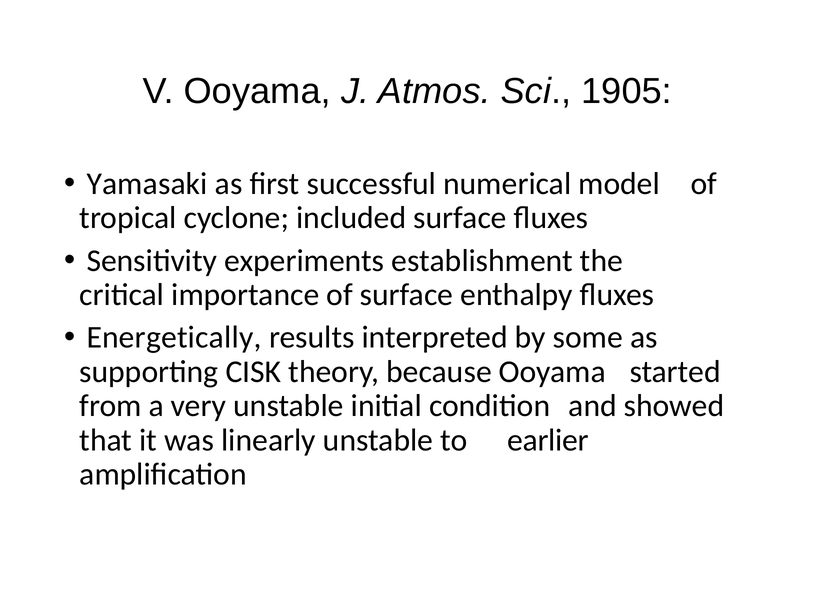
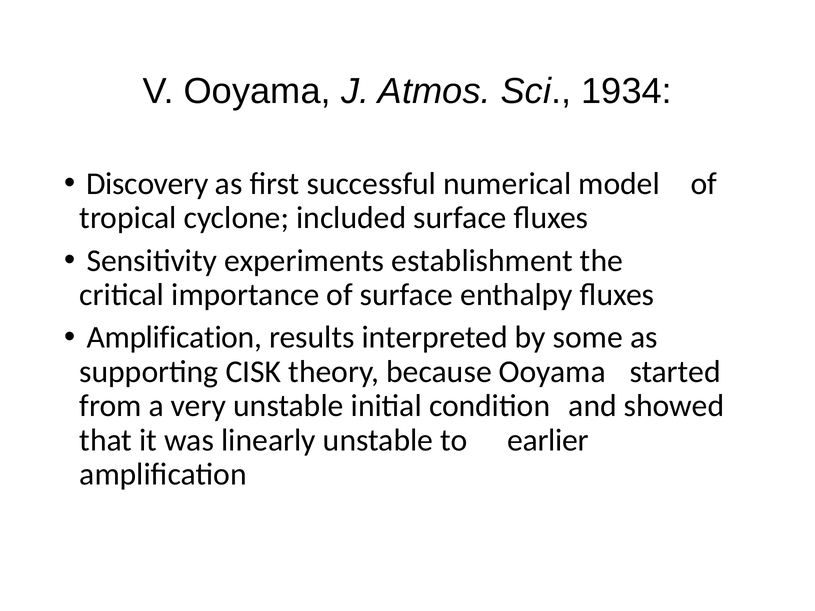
1905: 1905 -> 1934 (627, 91)
Yamasaki: Yamasaki -> Discovery (147, 184)
Energetically: Energetically -> Amplification (174, 338)
